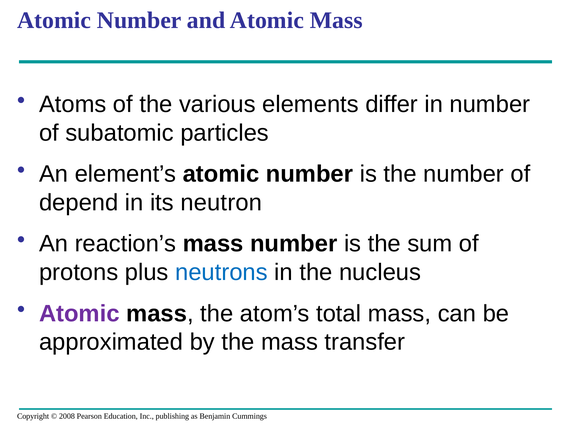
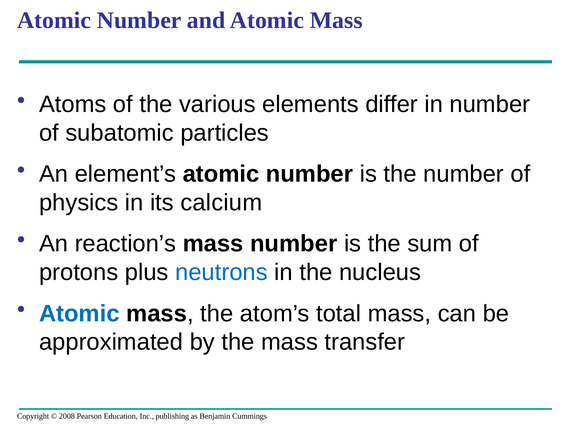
depend: depend -> physics (79, 203)
neutron: neutron -> calcium (221, 203)
Atomic colour: purple -> blue (79, 314)
